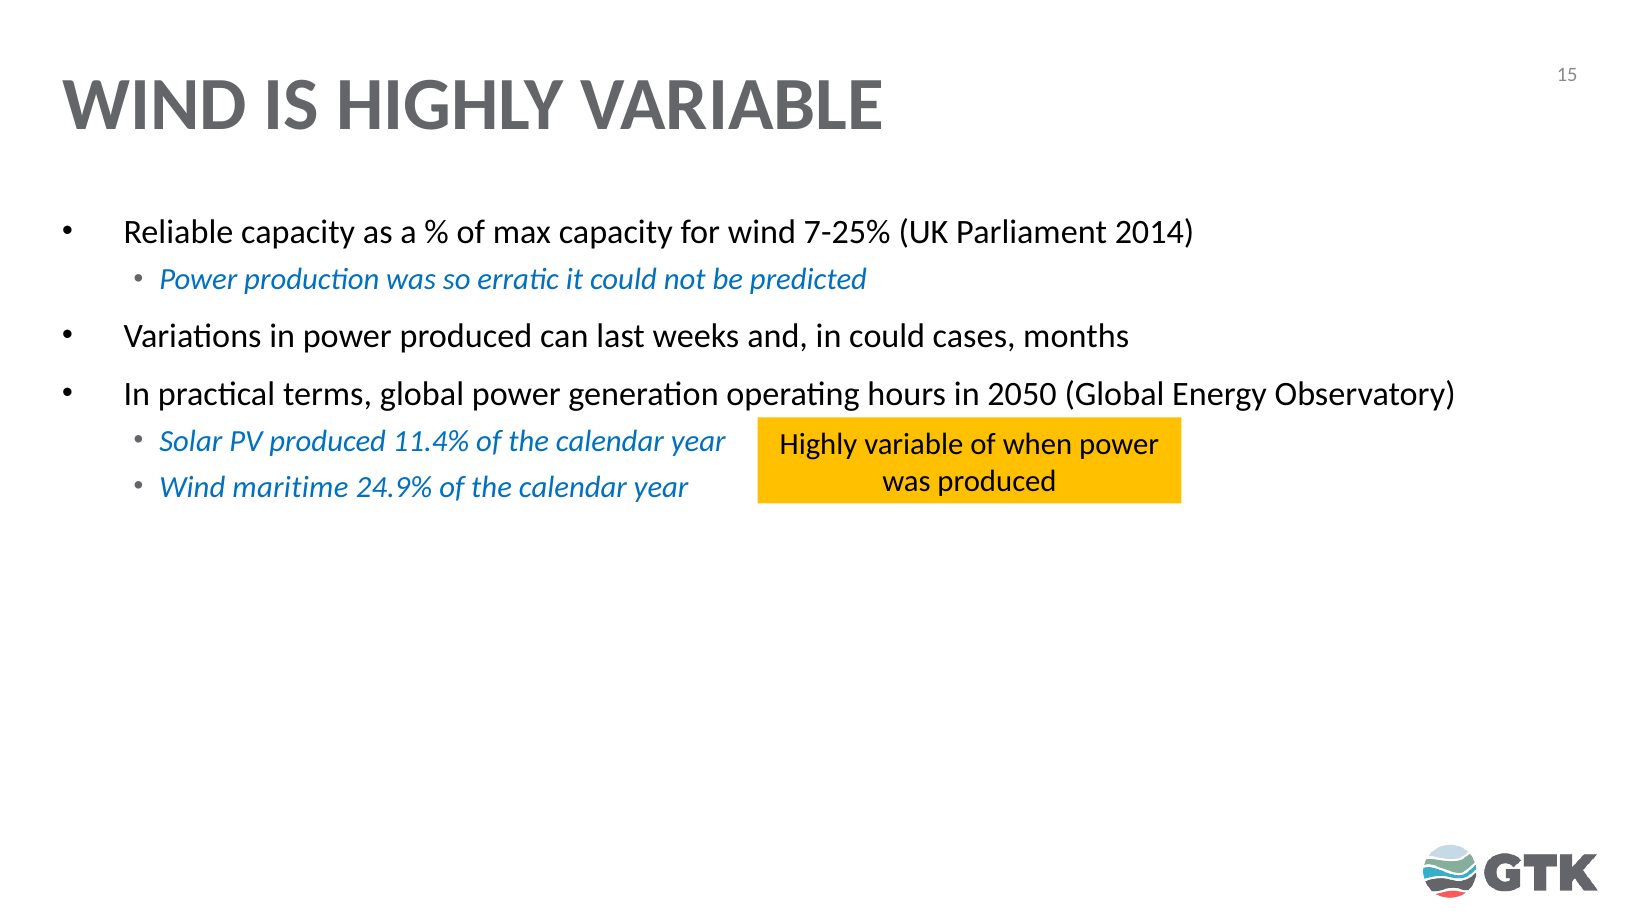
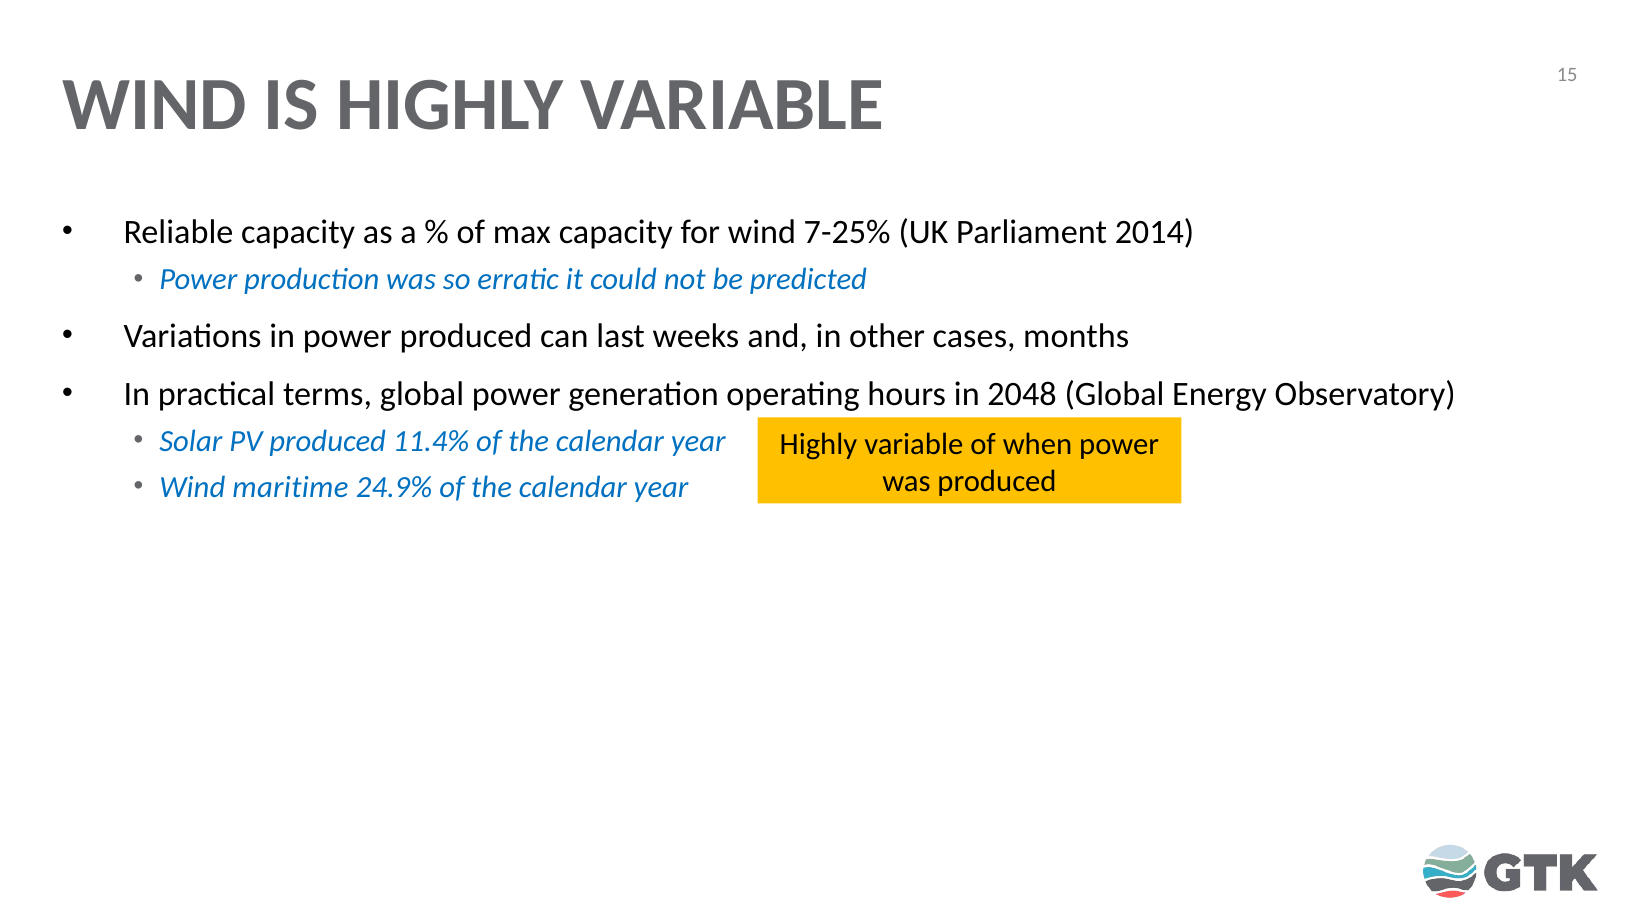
in could: could -> other (887, 336)
2050: 2050 -> 2048 (1022, 394)
